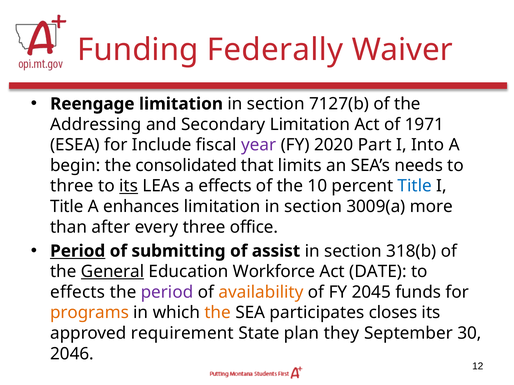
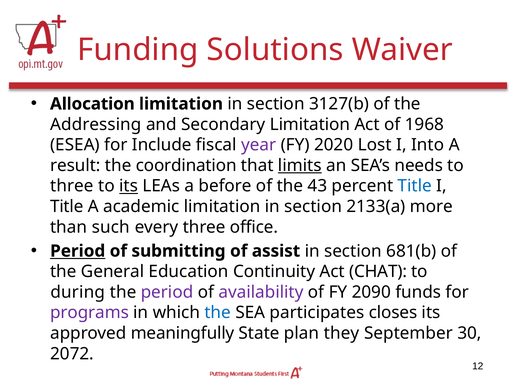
Federally: Federally -> Solutions (275, 50)
Reengage: Reengage -> Allocation (92, 104)
7127(b: 7127(b -> 3127(b (339, 104)
1971: 1971 -> 1968 (424, 125)
Part: Part -> Lost (375, 145)
begin: begin -> result (75, 166)
consolidated: consolidated -> coordination (186, 166)
limits underline: none -> present (300, 166)
a effects: effects -> before (225, 186)
10: 10 -> 43 (317, 186)
enhances: enhances -> academic (141, 207)
3009(a: 3009(a -> 2133(a (376, 207)
after: after -> such (111, 227)
318(b: 318(b -> 681(b (411, 251)
General underline: present -> none (113, 272)
Workforce: Workforce -> Continuity (274, 272)
DATE: DATE -> CHAT (378, 272)
effects: effects -> during (78, 292)
availability colour: orange -> purple (261, 292)
2045: 2045 -> 2090 (371, 292)
programs colour: orange -> purple (90, 313)
the colour: orange -> blue (218, 313)
requirement: requirement -> meaningfully (183, 334)
2046: 2046 -> 2072 (72, 354)
